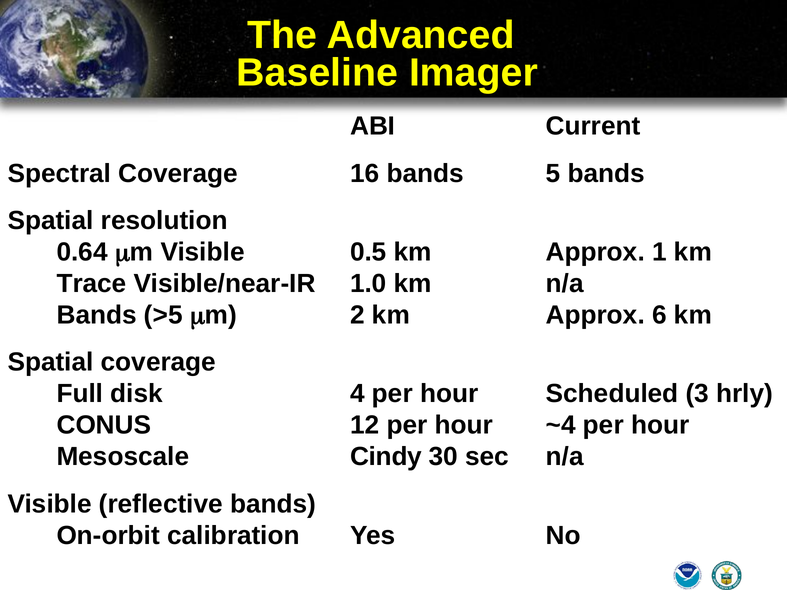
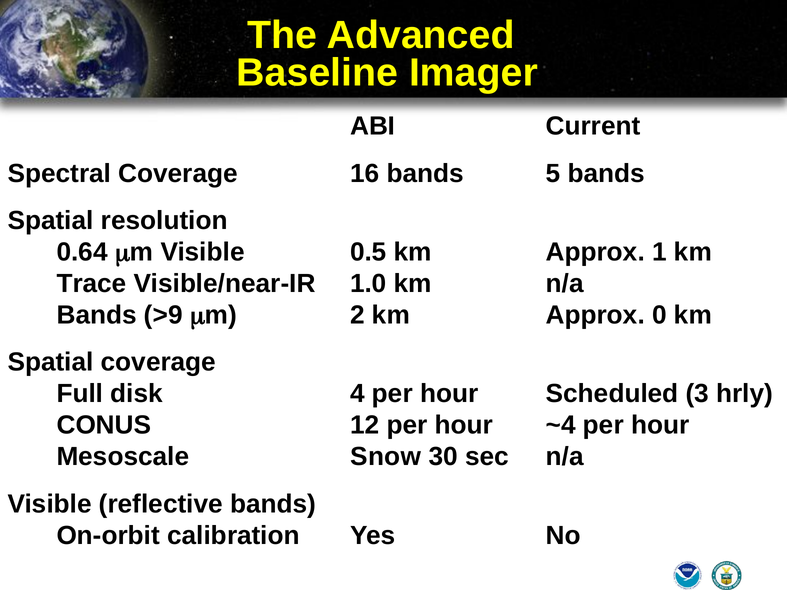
>5: >5 -> >9 (163, 315)
6: 6 -> 0 (659, 315)
Cindy: Cindy -> Snow (386, 457)
